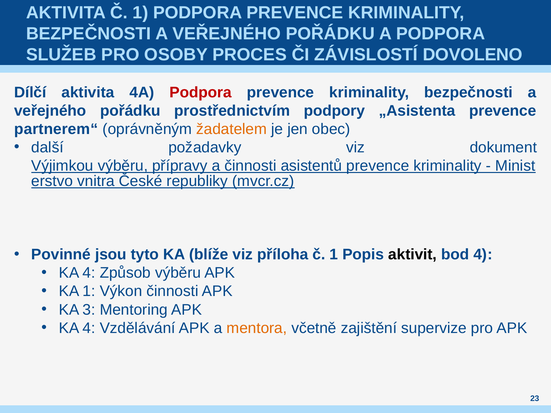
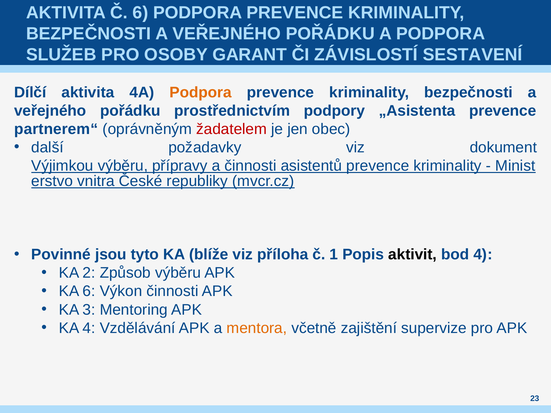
AKTIVITA Č 1: 1 -> 6 (140, 13)
PROCES: PROCES -> GARANT (250, 55)
DOVOLENO: DOVOLENO -> SESTAVENÍ (473, 55)
Podpora colour: red -> orange (201, 92)
žadatelem colour: orange -> red (232, 129)
4: 4 -> 2 (89, 273)
KA 1: 1 -> 6 (89, 291)
